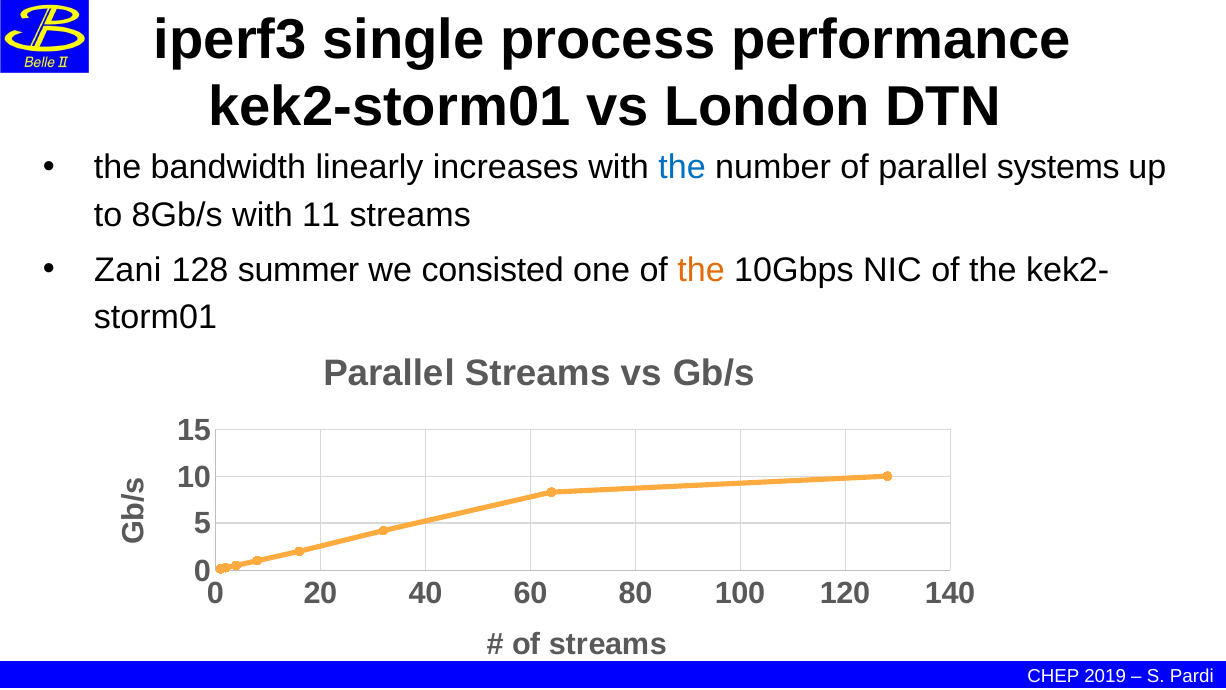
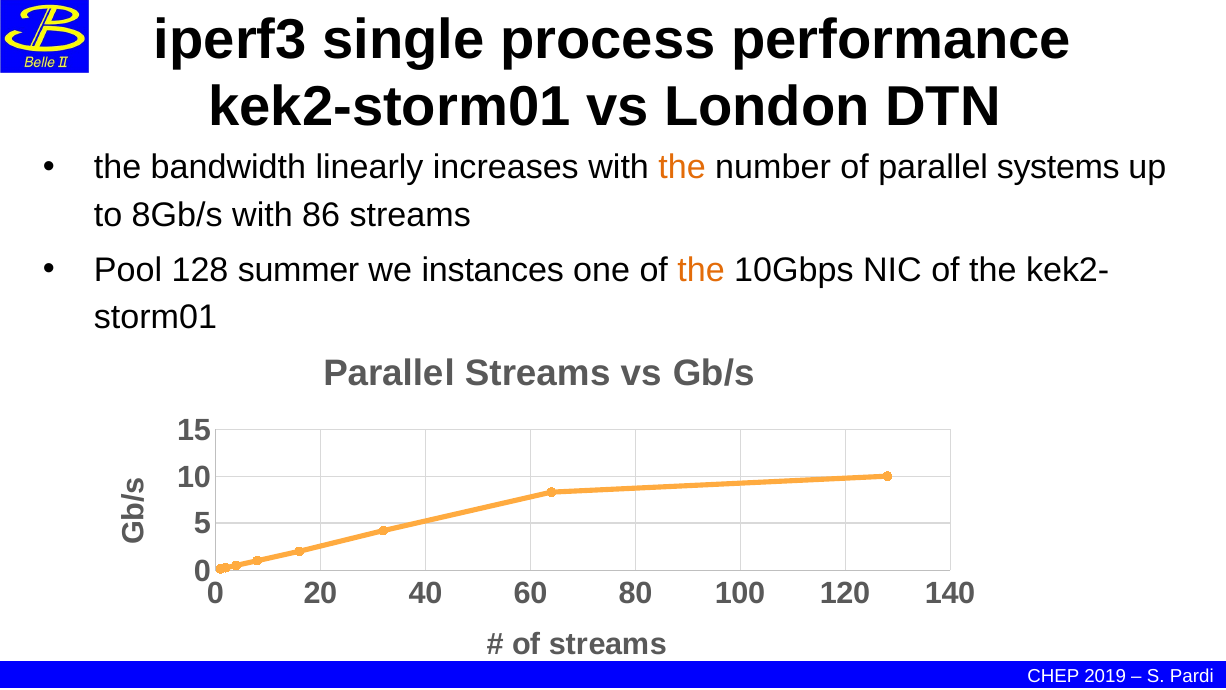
the colour: blue -> orange (682, 168)
11: 11 -> 86 (321, 215)
Zani: Zani -> Pool (128, 270)
consisted: consisted -> instances (493, 270)
